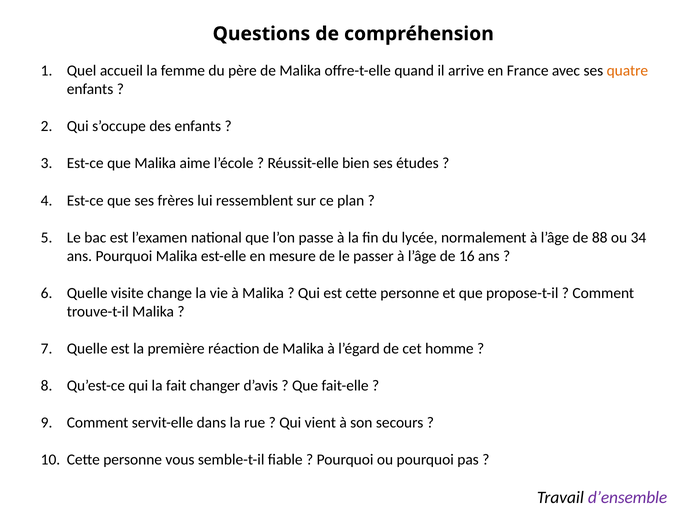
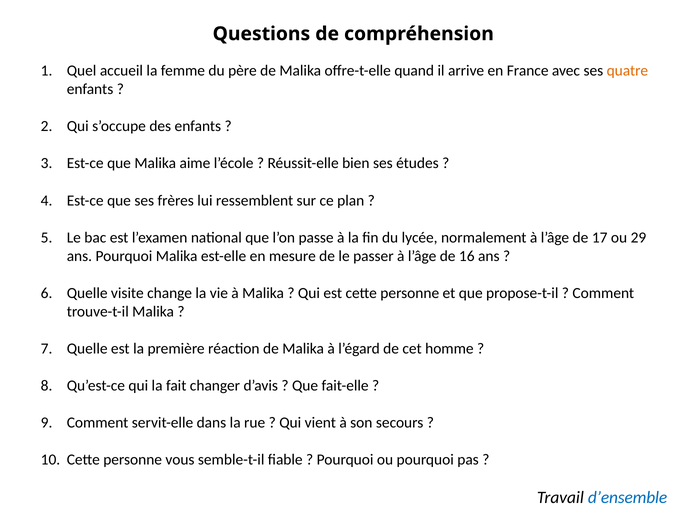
88: 88 -> 17 (600, 238)
34: 34 -> 29 (638, 238)
d’ensemble colour: purple -> blue (628, 498)
